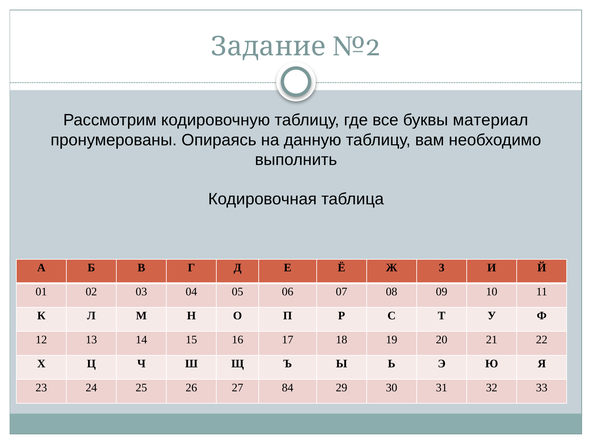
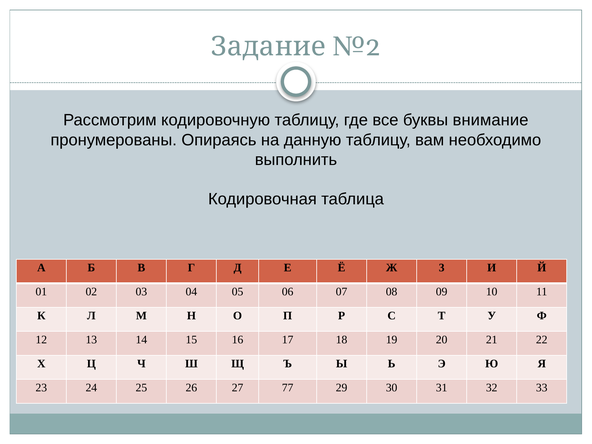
материал: материал -> внимание (491, 120)
84: 84 -> 77 (288, 388)
